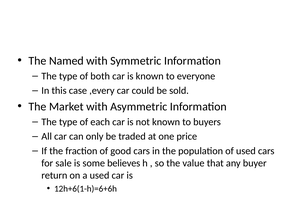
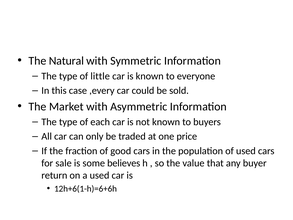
Named: Named -> Natural (66, 61)
both: both -> little (100, 76)
